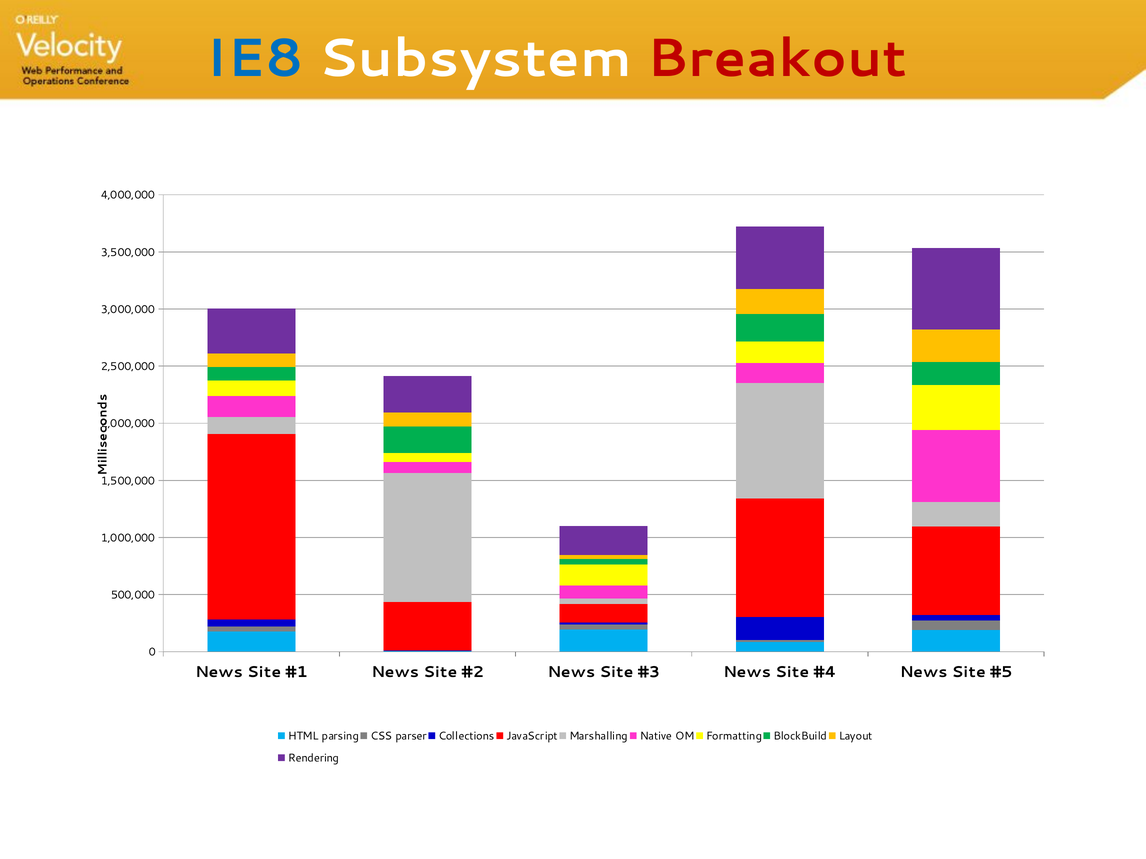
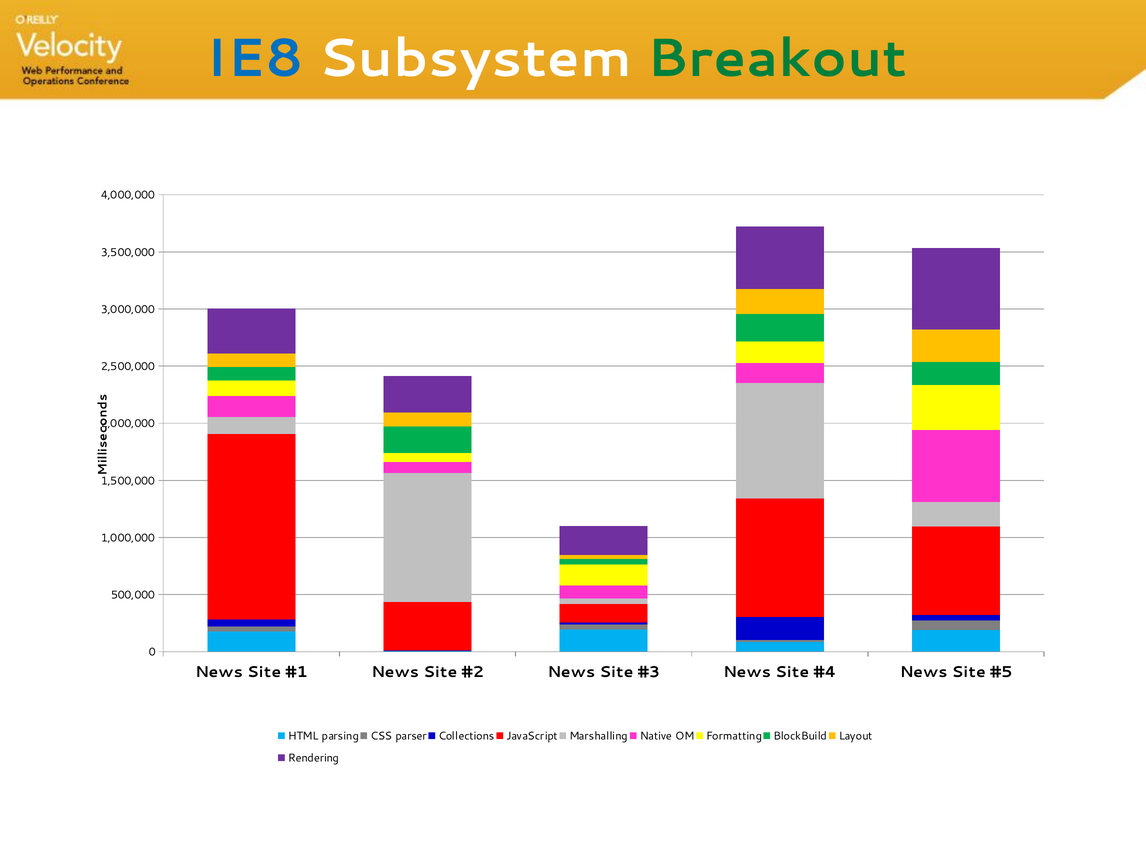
Breakout colour: red -> green (777, 59)
